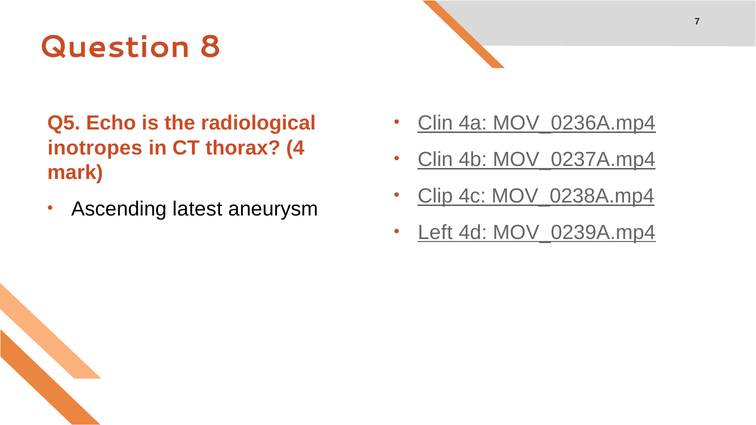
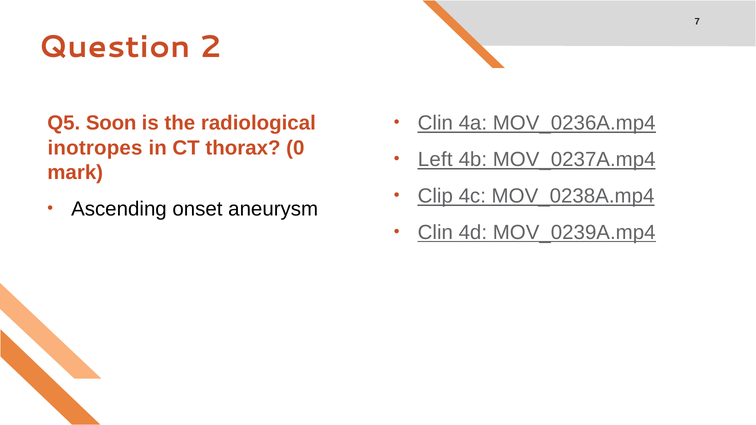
8: 8 -> 2 (210, 47)
Echo: Echo -> Soon (111, 123)
4: 4 -> 0 (295, 148)
Clin: Clin -> Left (435, 160)
latest: latest -> onset (197, 209)
Left: Left -> Clin (435, 233)
